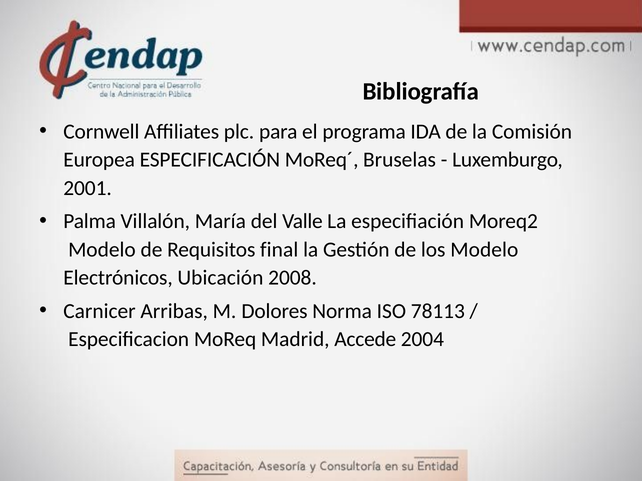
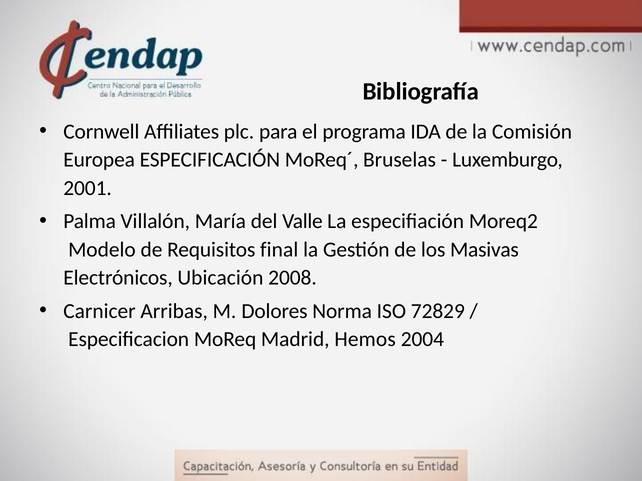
los Modelo: Modelo -> Masivas (484, 250)
78113: 78113 -> 72829 (438, 311)
Accede: Accede -> Hemos (365, 340)
